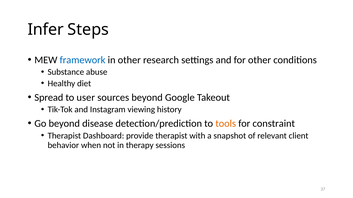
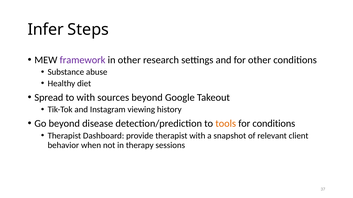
framework colour: blue -> purple (83, 60)
to user: user -> with (86, 98)
for constraint: constraint -> conditions (274, 124)
